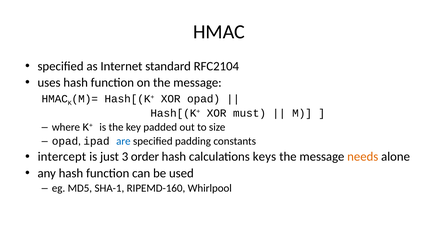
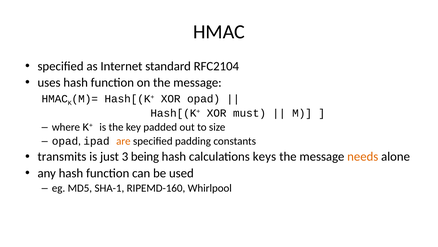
are colour: blue -> orange (123, 141)
intercept: intercept -> transmits (62, 156)
order: order -> being (145, 156)
